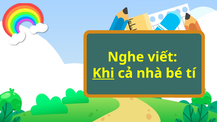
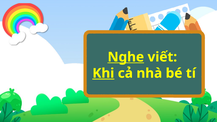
Nghe underline: none -> present (126, 57)
